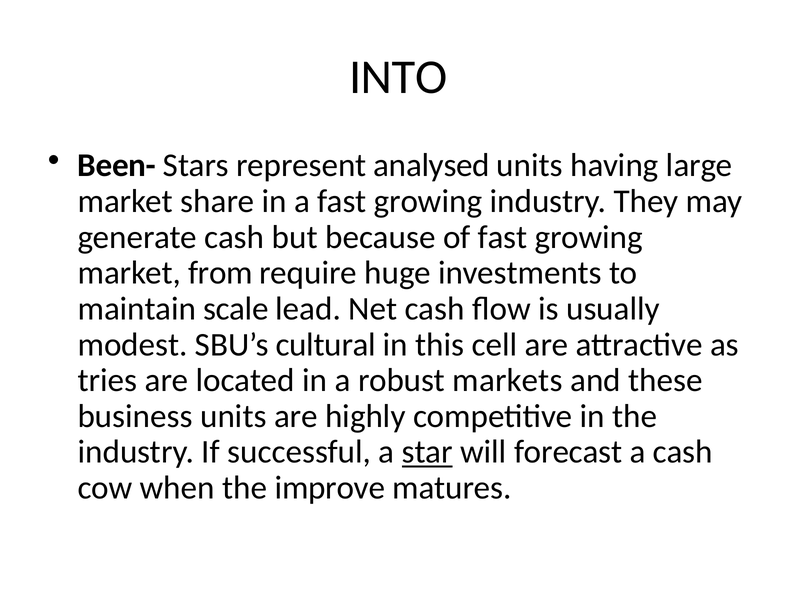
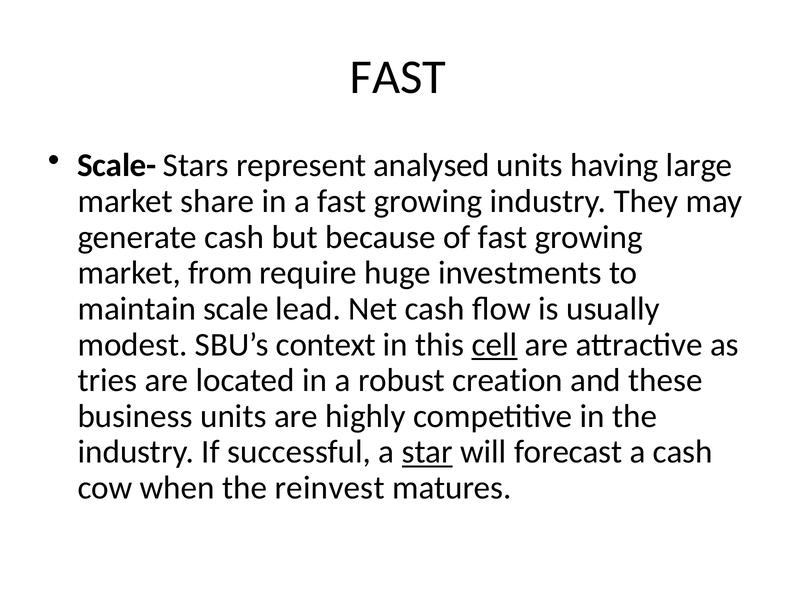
INTO: INTO -> FAST (398, 77)
Been-: Been- -> Scale- (117, 165)
cultural: cultural -> context (326, 345)
cell underline: none -> present (494, 345)
markets: markets -> creation (508, 380)
improve: improve -> reinvest (330, 488)
